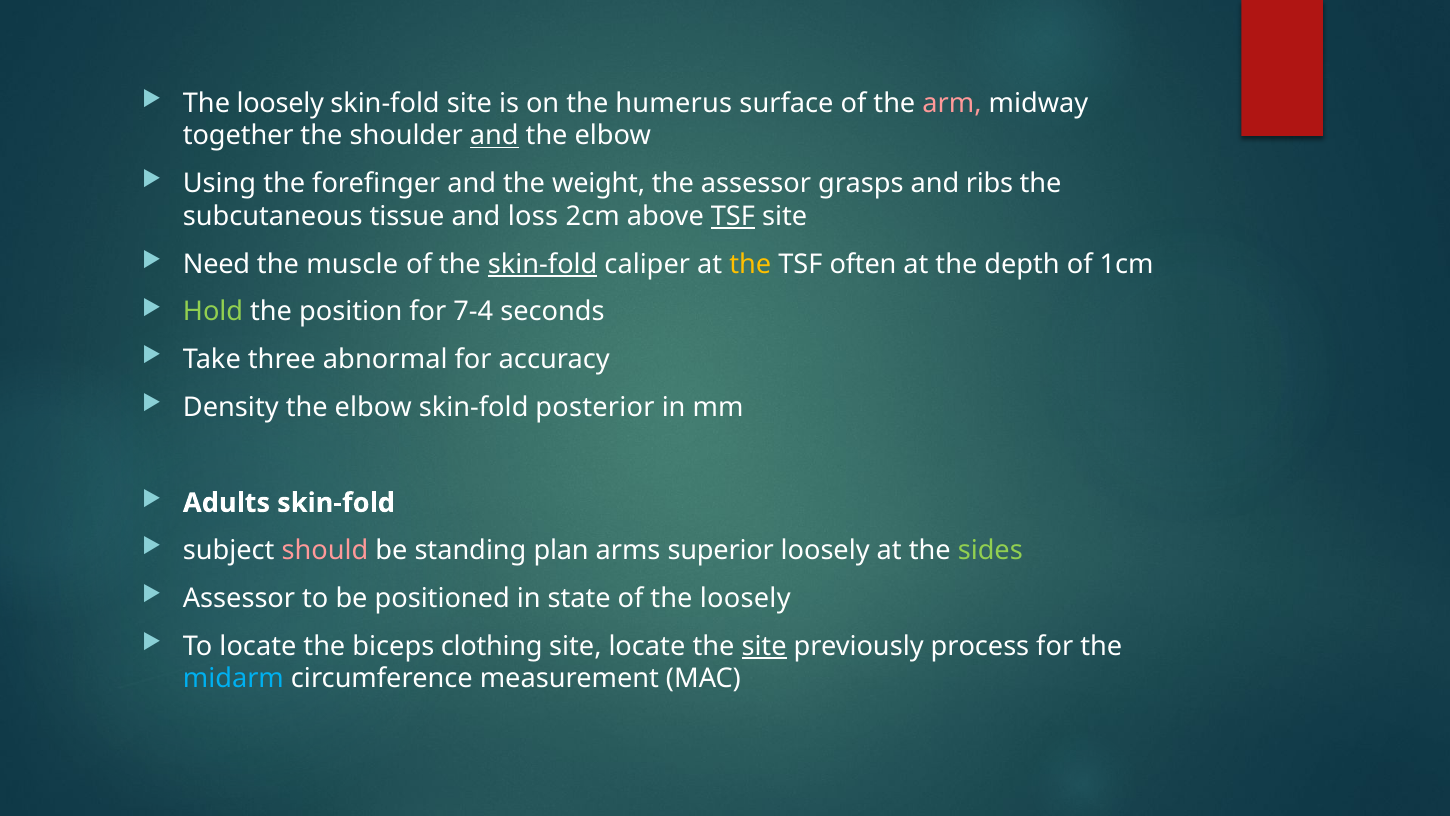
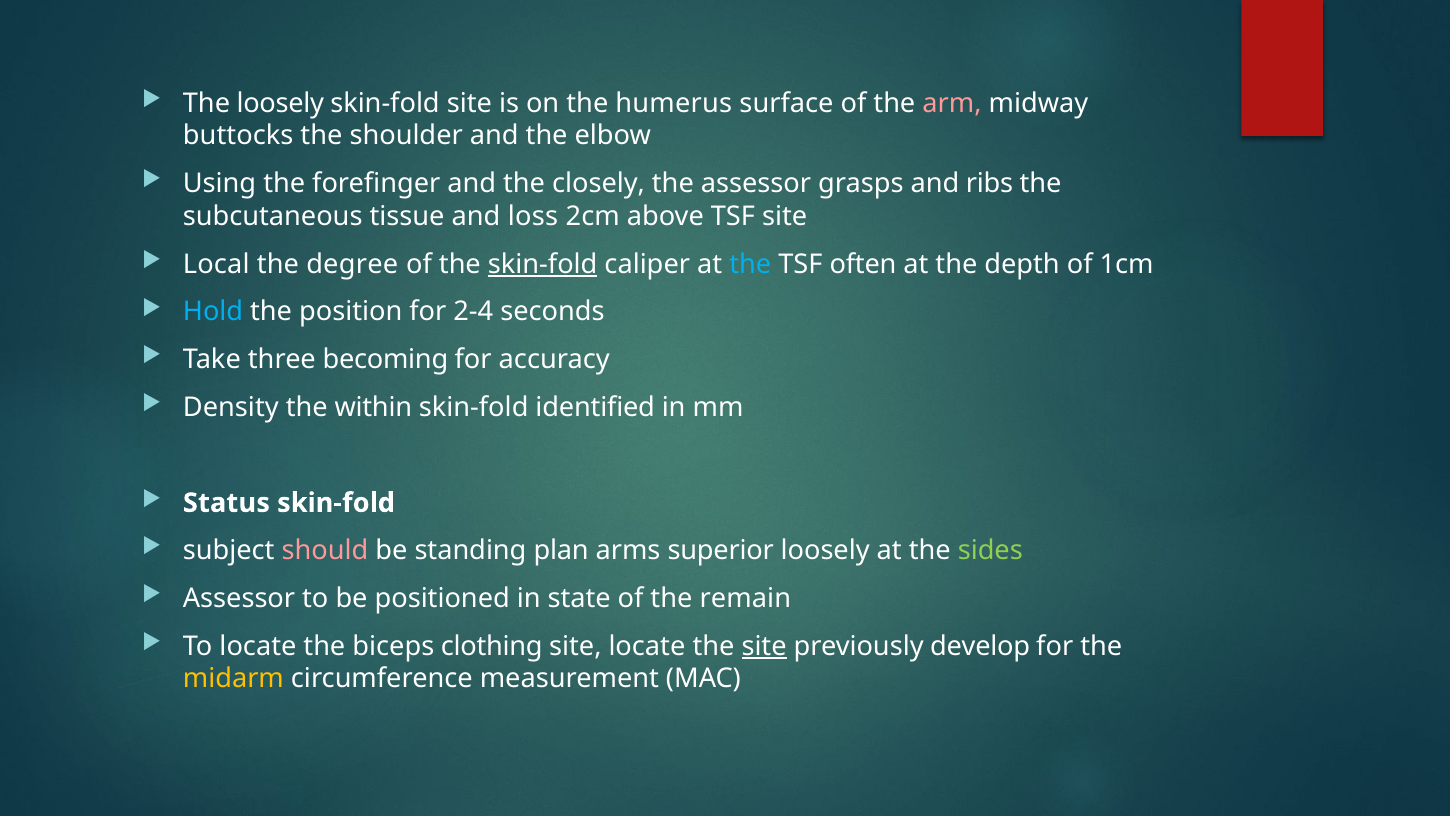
together: together -> buttocks (238, 136)
and underline: present -> none (494, 136)
weight: weight -> closely (599, 184)
TSF underline: present -> none (733, 216)
Need: Need -> Local (216, 264)
muscle: muscle -> degree (352, 264)
the colour: yellow -> light blue (750, 264)
Hold colour: light green -> light blue (213, 312)
7-4: 7-4 -> 2-4 (473, 312)
abnormal: abnormal -> becoming (385, 359)
elbow: elbow -> within (373, 407)
posterior: posterior -> identified (595, 407)
Adults: Adults -> Status (226, 503)
of the loosely: loosely -> remain (745, 598)
process: process -> develop (980, 646)
midarm colour: light blue -> yellow (233, 679)
